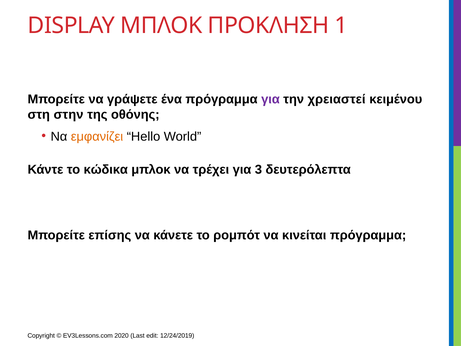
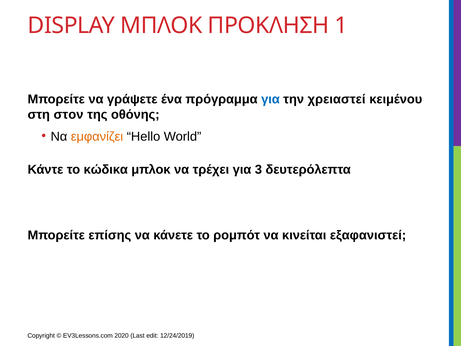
για colour: purple -> blue (270, 99)
στην: στην -> στον (69, 115)
κινείται πρόγραμμα: πρόγραμμα -> εξαφανιστεί (368, 235)
